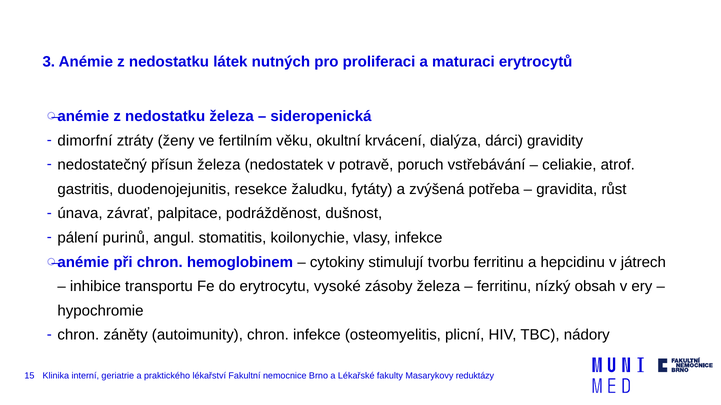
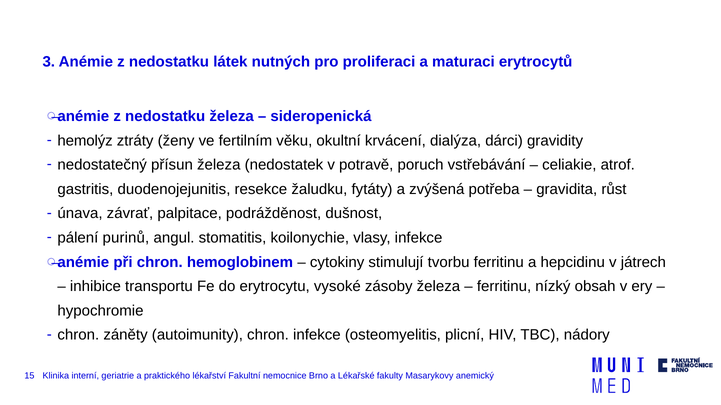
dimorfní: dimorfní -> hemolýz (85, 141)
reduktázy: reduktázy -> anemický (475, 376)
